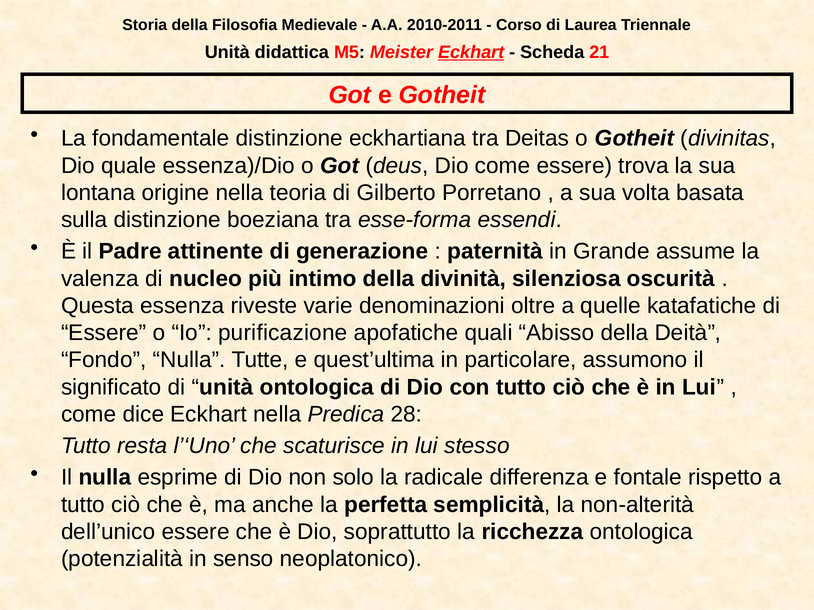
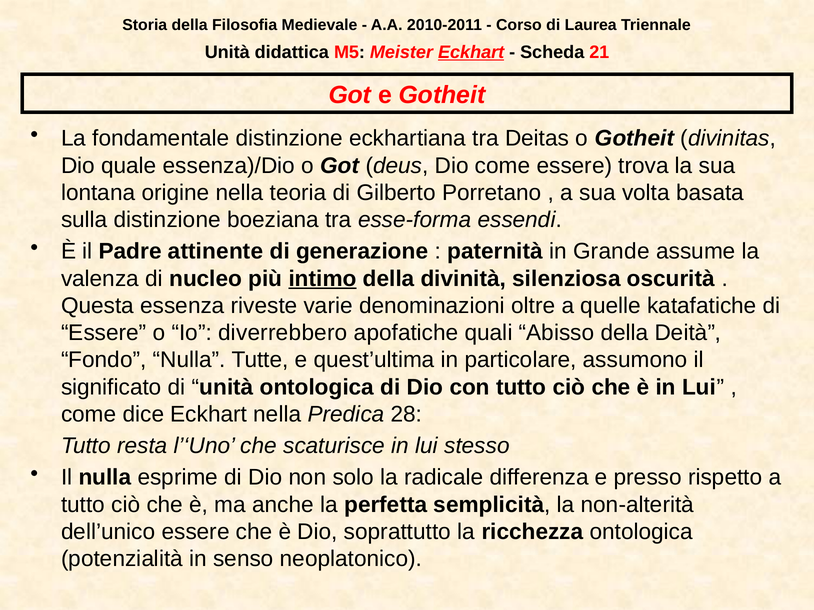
intimo underline: none -> present (323, 279)
purificazione: purificazione -> diverrebbero (283, 333)
fontale: fontale -> presso (648, 478)
